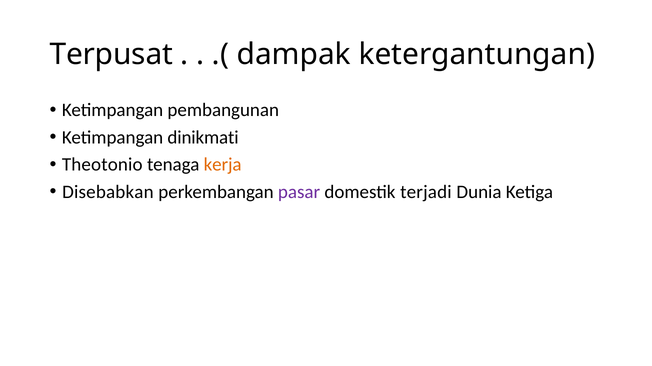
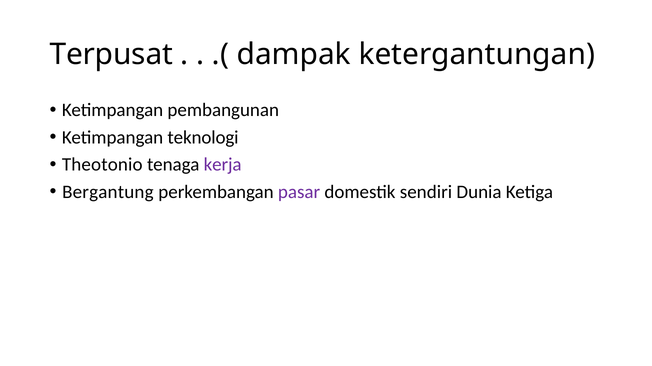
dinikmati: dinikmati -> teknologi (203, 138)
kerja colour: orange -> purple (223, 165)
Disebabkan: Disebabkan -> Bergantung (108, 192)
terjadi: terjadi -> sendiri (426, 192)
